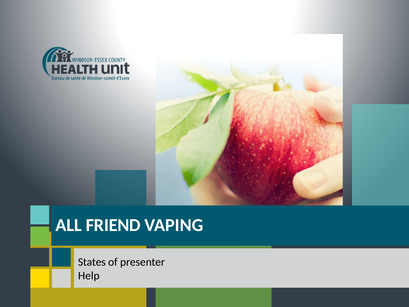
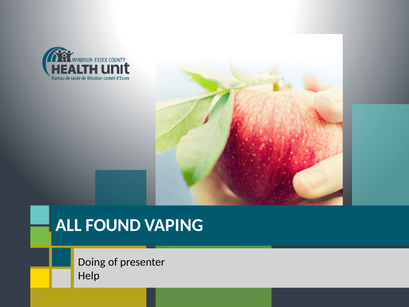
FRIEND: FRIEND -> FOUND (113, 225)
States: States -> Doing (92, 262)
